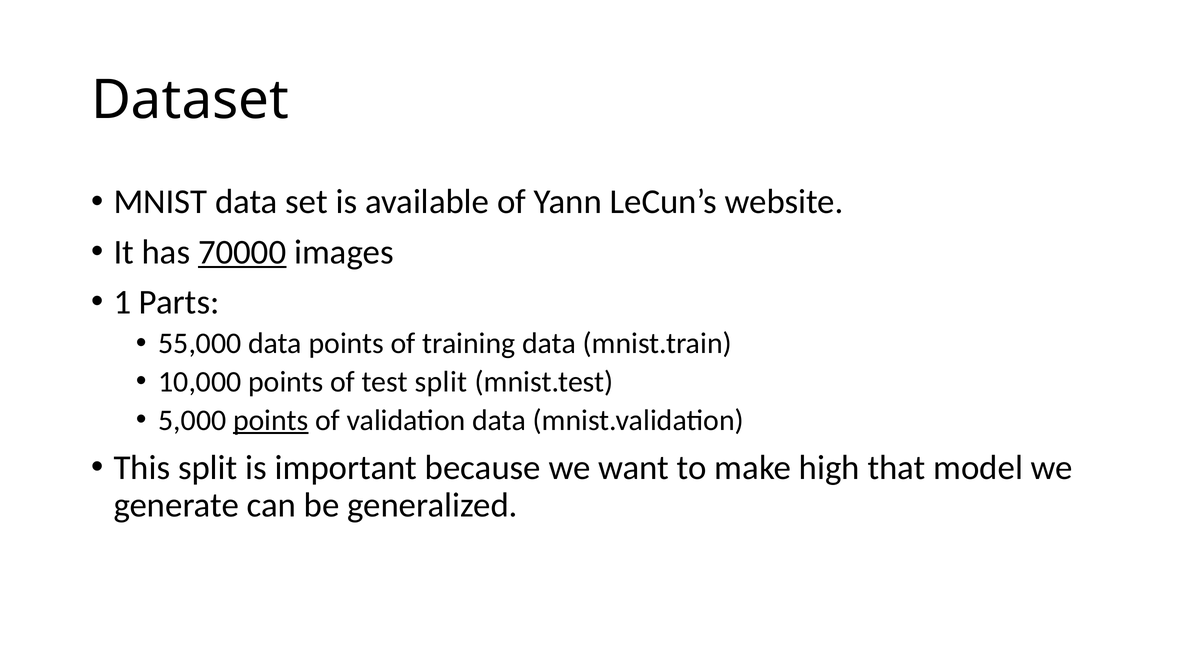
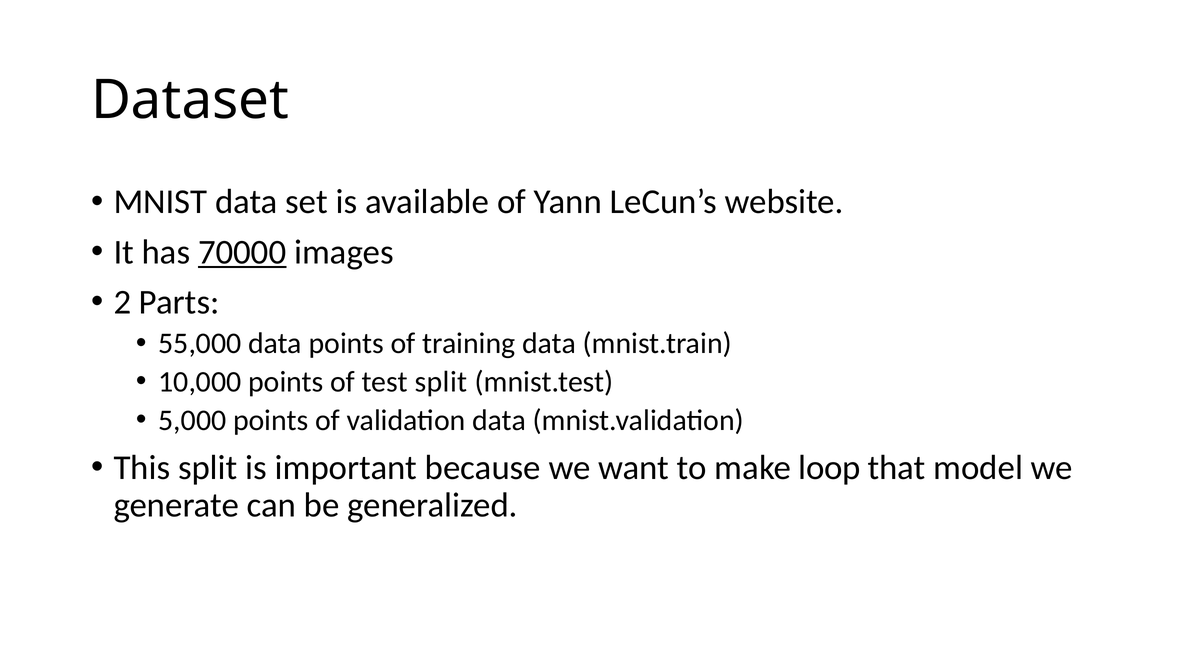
1: 1 -> 2 (122, 302)
points underline: present -> none (271, 420)
high: high -> loop (829, 468)
